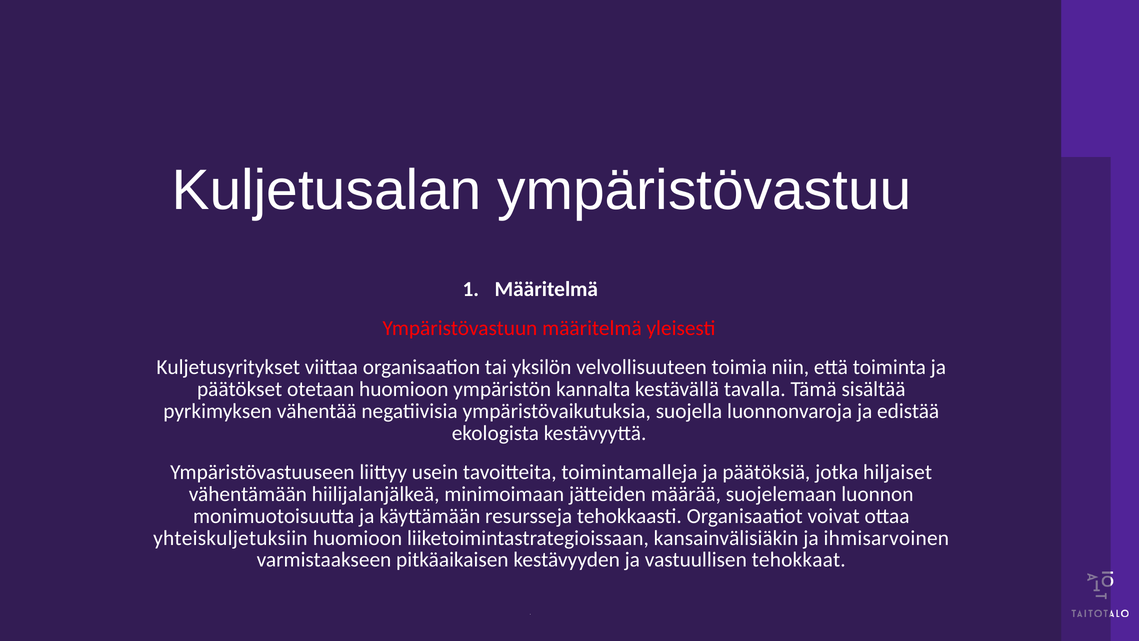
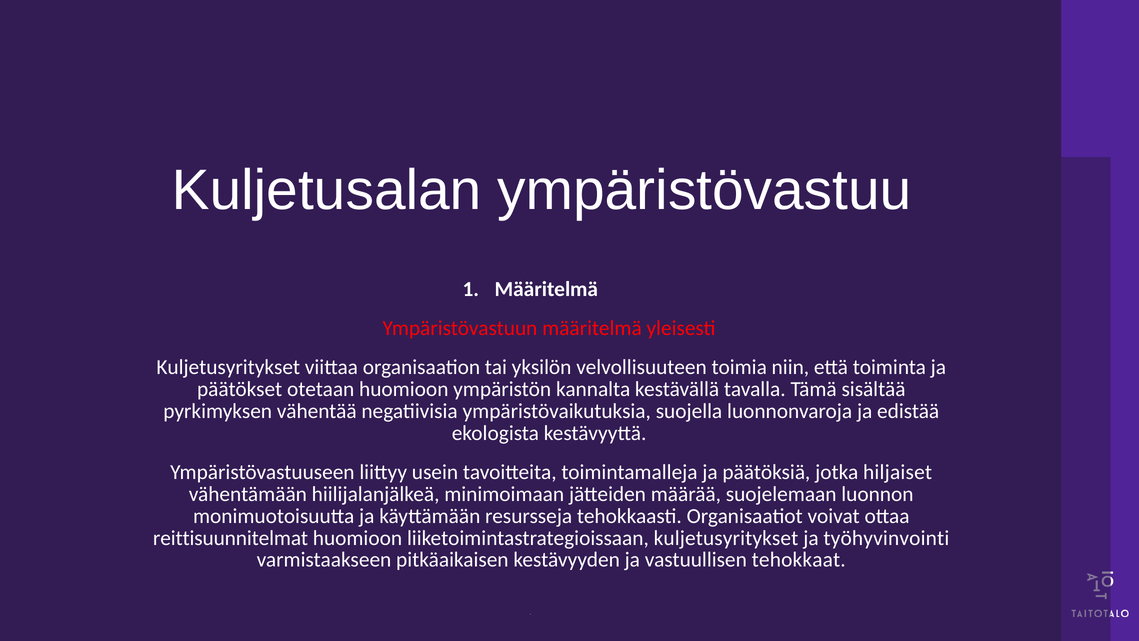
yhteiskuljetuksiin: yhteiskuljetuksiin -> reittisuunnitelmat (231, 538)
liiketoimintastrategioissaan kansainvälisiäkin: kansainvälisiäkin -> kuljetusyritykset (726, 538)
ihmisarvoinen: ihmisarvoinen -> työhyvinvointi (886, 538)
